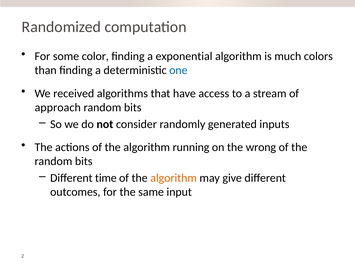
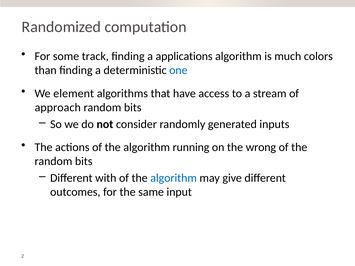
color: color -> track (95, 56)
exponential: exponential -> applications (184, 56)
received: received -> element (74, 93)
time: time -> with (106, 178)
algorithm colour: orange -> blue (174, 178)
